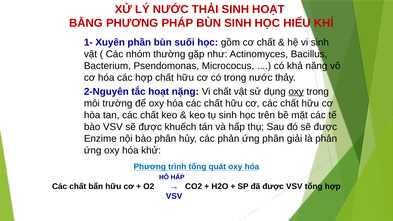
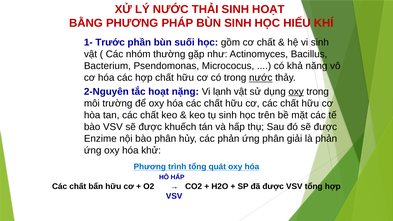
Xuyên: Xuyên -> Trước (110, 42)
nước underline: none -> present (261, 78)
Vi chất: chất -> lạnh (222, 92)
